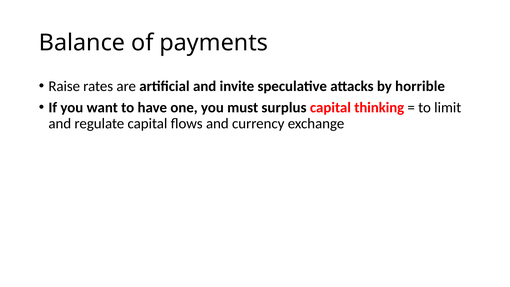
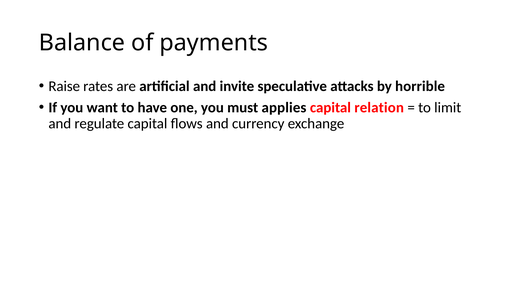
surplus: surplus -> applies (284, 108)
thinking: thinking -> relation (379, 108)
